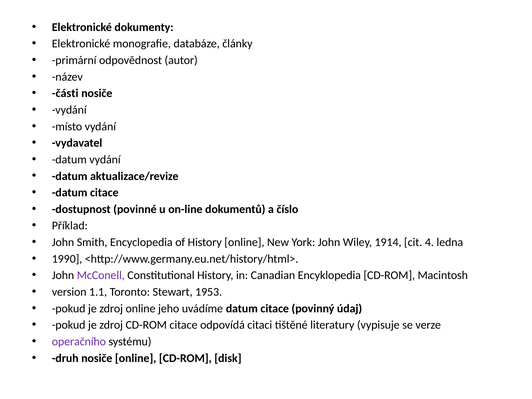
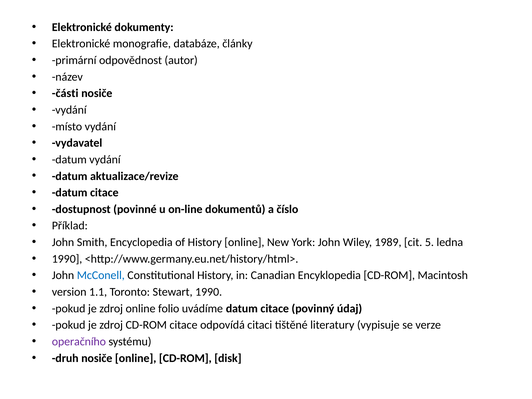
1914: 1914 -> 1989 (388, 242)
4: 4 -> 5 (429, 242)
McConell colour: purple -> blue (101, 275)
Stewart 1953: 1953 -> 1990 (209, 292)
jeho: jeho -> folio (169, 308)
